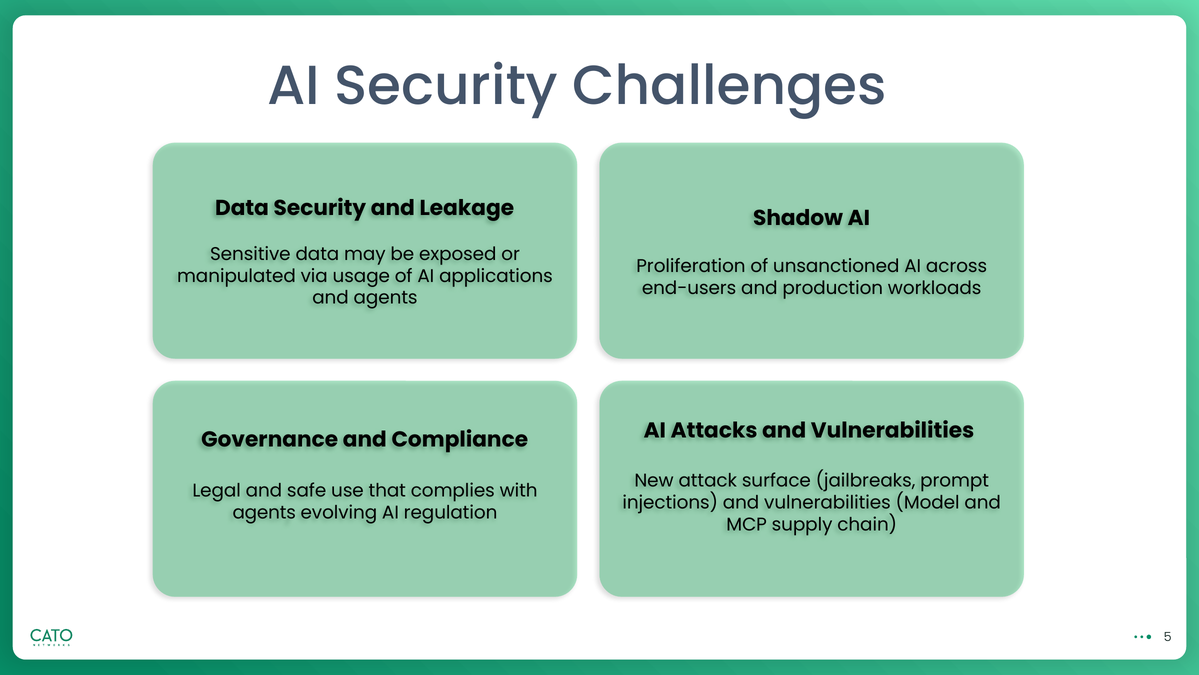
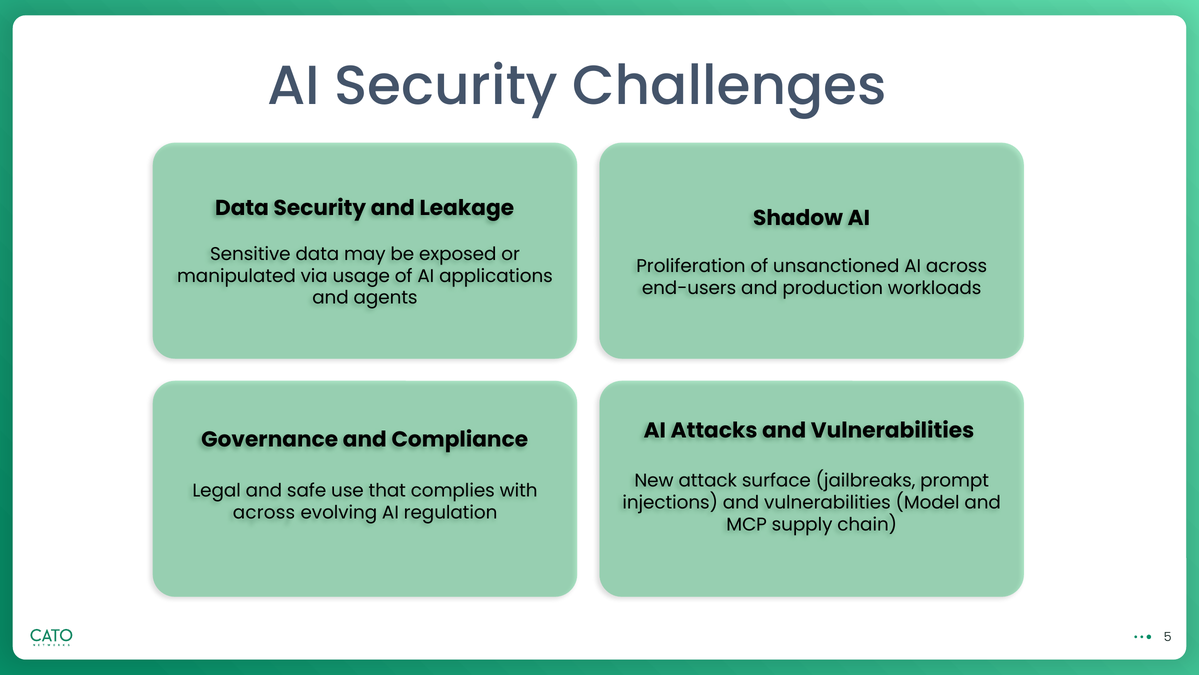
agents: agents -> across (264, 512)
